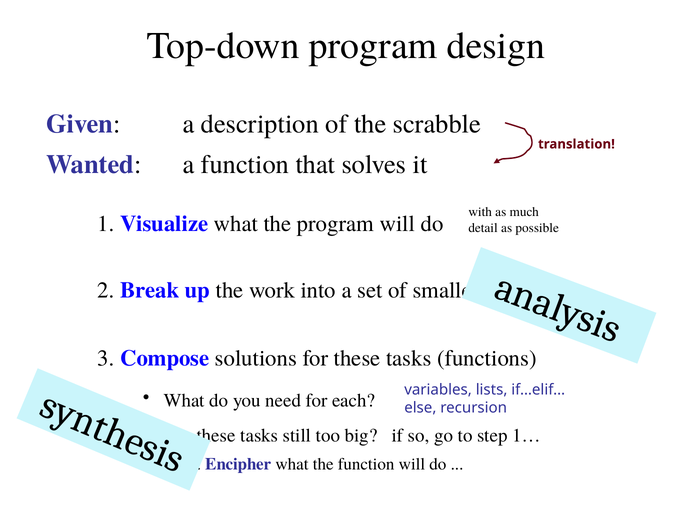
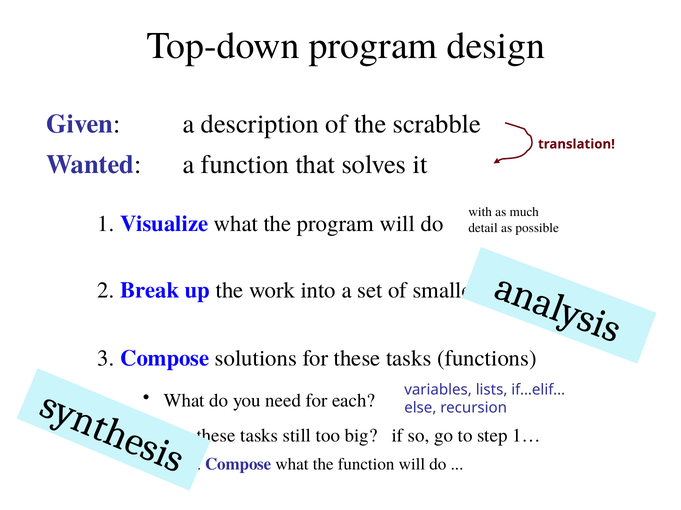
Encipher: Encipher -> Compose (238, 465)
